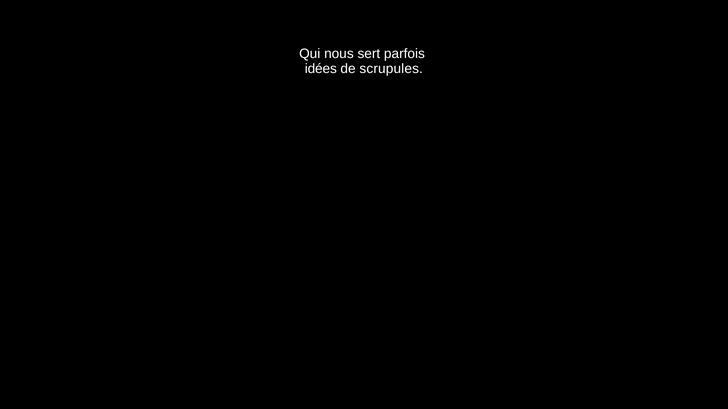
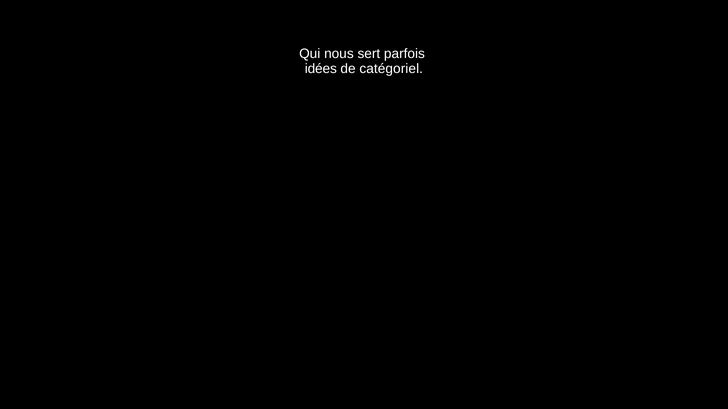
scrupules: scrupules -> catégoriel (391, 69)
